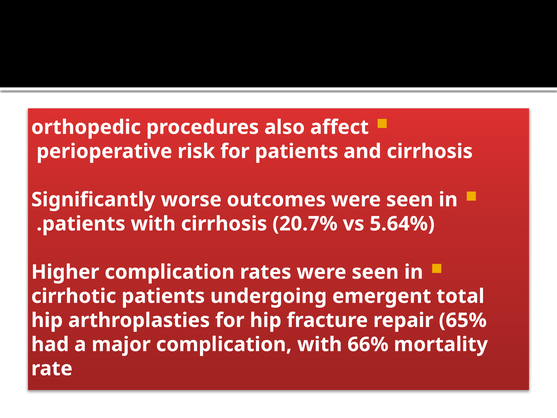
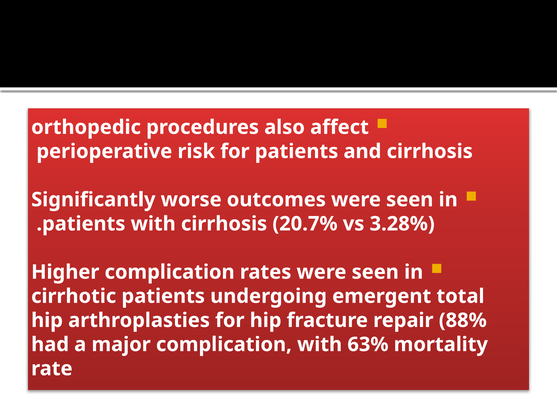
5.64%: 5.64% -> 3.28% (402, 224)
65%: 65% -> 88% (463, 320)
66%: 66% -> 63% (368, 344)
